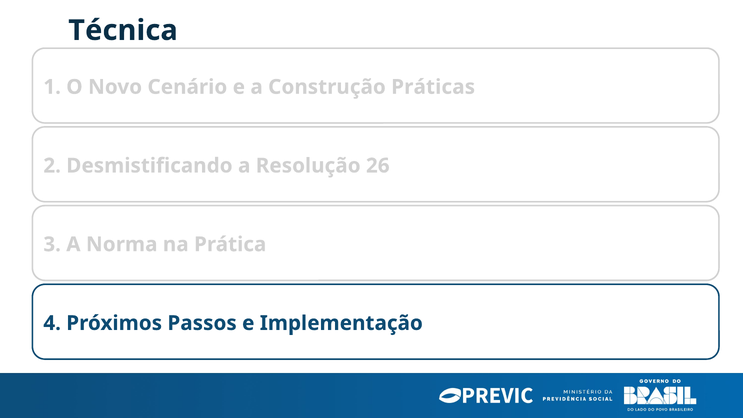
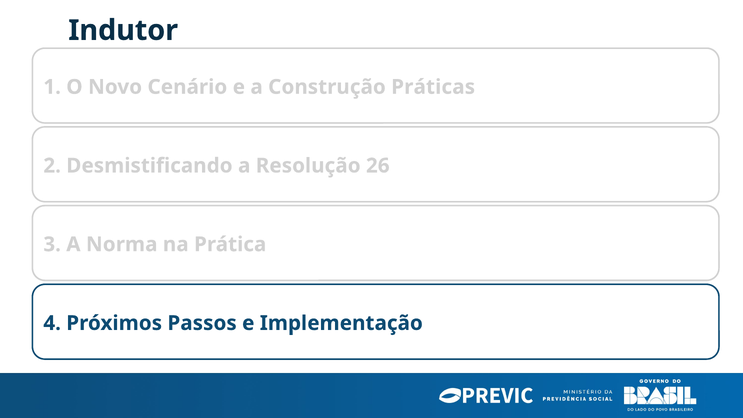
Técnica: Técnica -> Indutor (123, 30)
